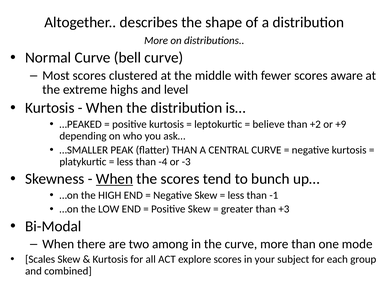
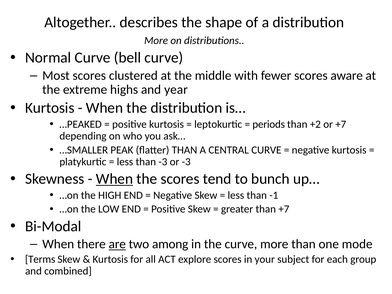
level: level -> year (176, 90)
believe: believe -> periods (269, 124)
or +9: +9 -> +7 (341, 124)
than -4: -4 -> -3 (163, 162)
than +3: +3 -> +7 (284, 209)
are underline: none -> present (117, 244)
Scales: Scales -> Terms (40, 259)
